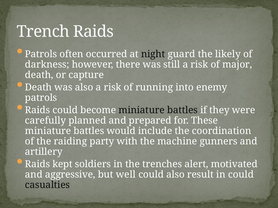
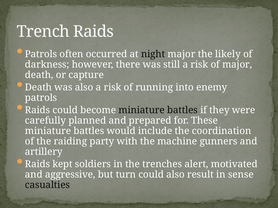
night guard: guard -> major (181, 54)
well: well -> turn (126, 175)
in could: could -> sense (241, 175)
